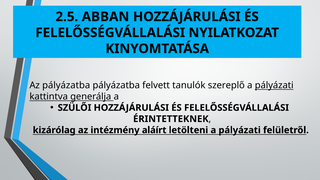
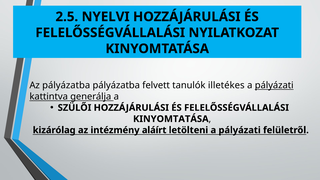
ABBAN: ABBAN -> NYELVI (106, 17)
szereplő: szereplő -> illetékes (226, 85)
ÉRINTETTEKNEK: ÉRINTETTEKNEK -> KINYOMTATÁSA (171, 119)
